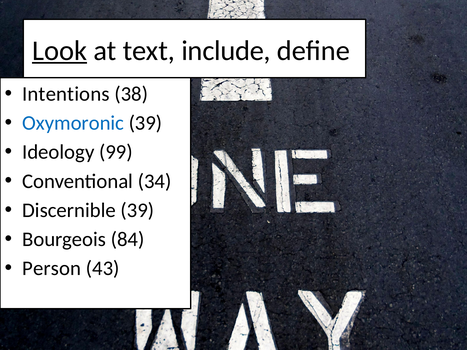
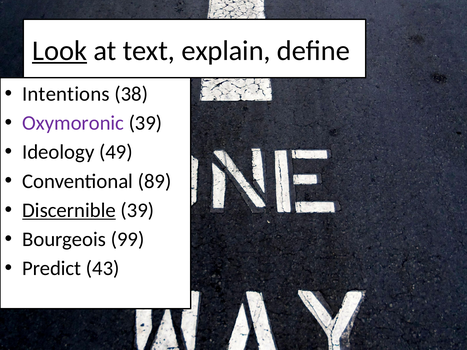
include: include -> explain (226, 51)
Oxymoronic colour: blue -> purple (73, 123)
99: 99 -> 49 (116, 152)
34: 34 -> 89 (155, 181)
Discernible underline: none -> present (69, 210)
84: 84 -> 99 (128, 240)
Person: Person -> Predict (52, 269)
